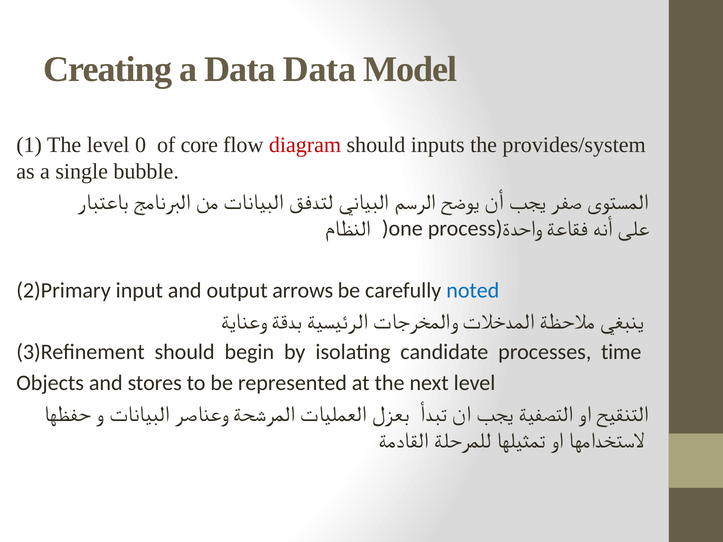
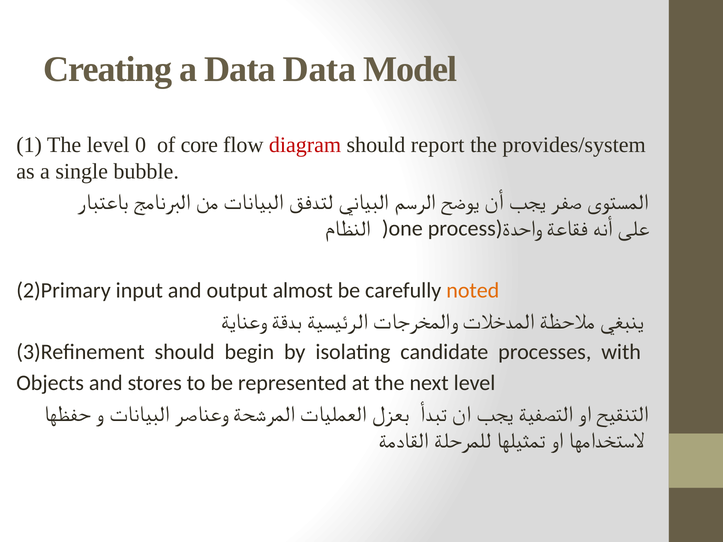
inputs: inputs -> report (438, 145)
arrows: arrows -> almost (303, 291)
noted colour: blue -> orange (473, 291)
time: time -> with (621, 352)
